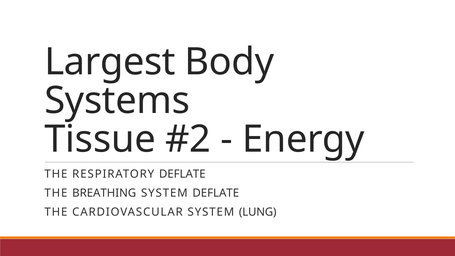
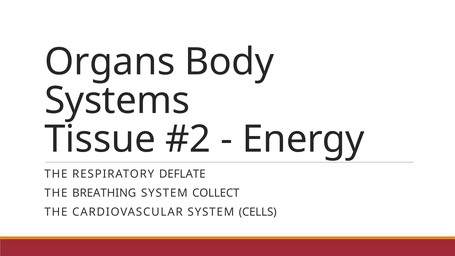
Largest: Largest -> Organs (110, 62)
SYSTEM DEFLATE: DEFLATE -> COLLECT (216, 193)
LUNG: LUNG -> CELLS (258, 212)
